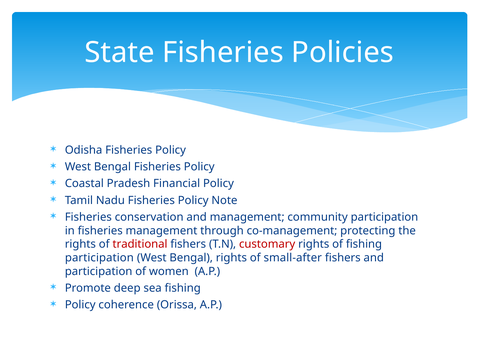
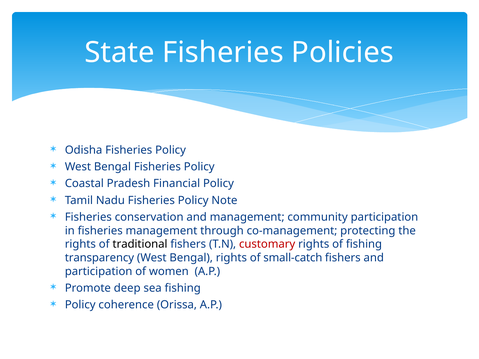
traditional colour: red -> black (140, 244)
participation: participation -> transparency (99, 258)
small-after: small-after -> small-catch (293, 258)
